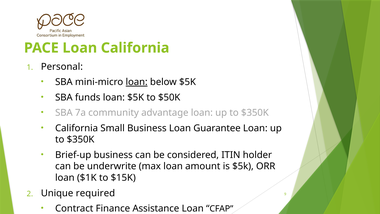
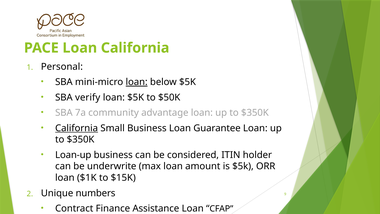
funds: funds -> verify (88, 97)
California underline: none -> present (77, 128)
Brief-up: Brief-up -> Loan-up (73, 155)
required: required -> numbers (96, 193)
